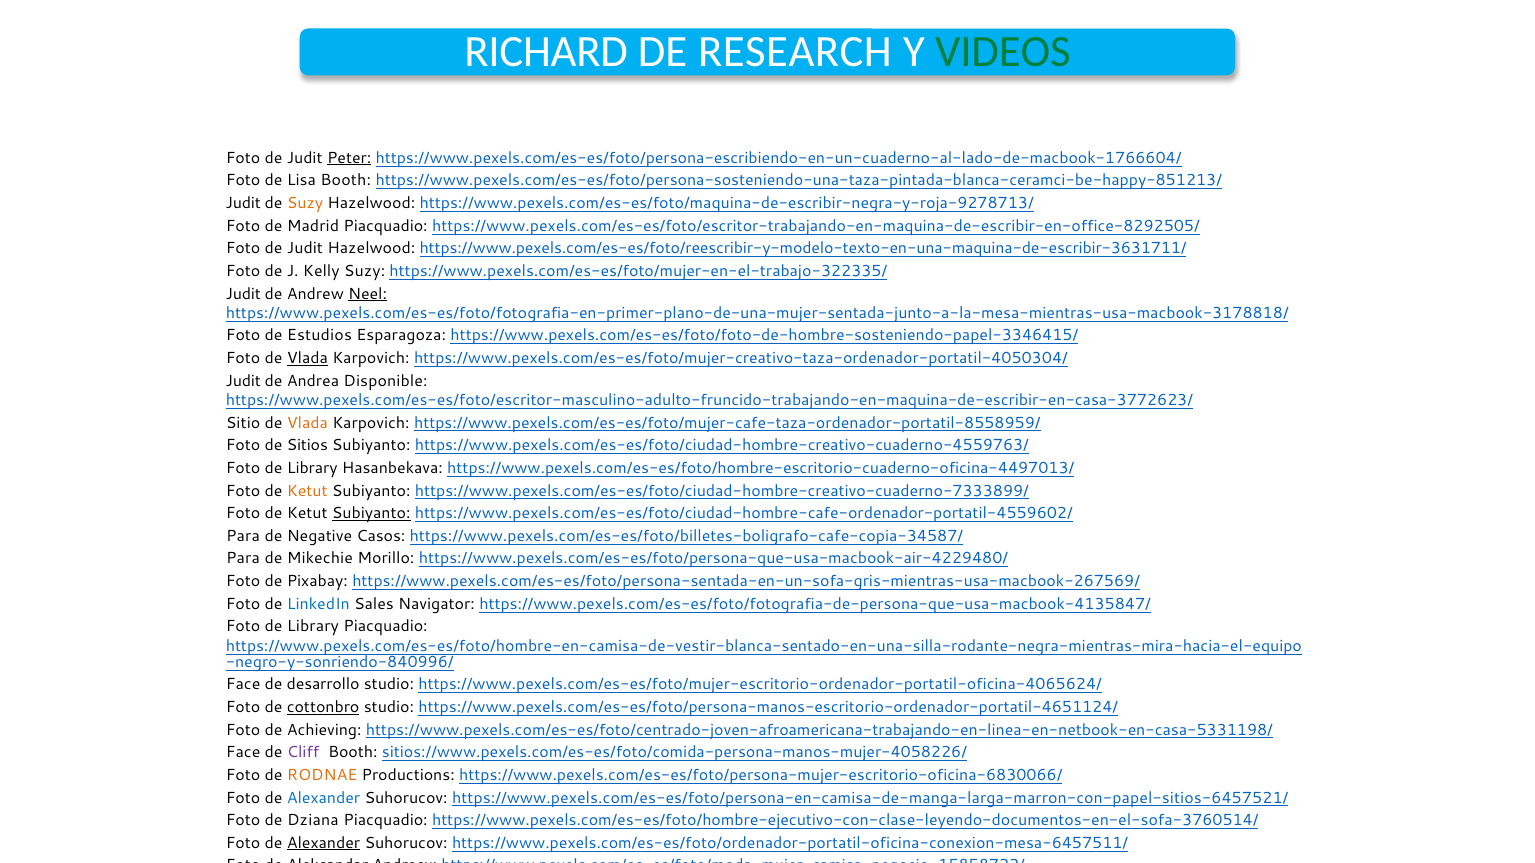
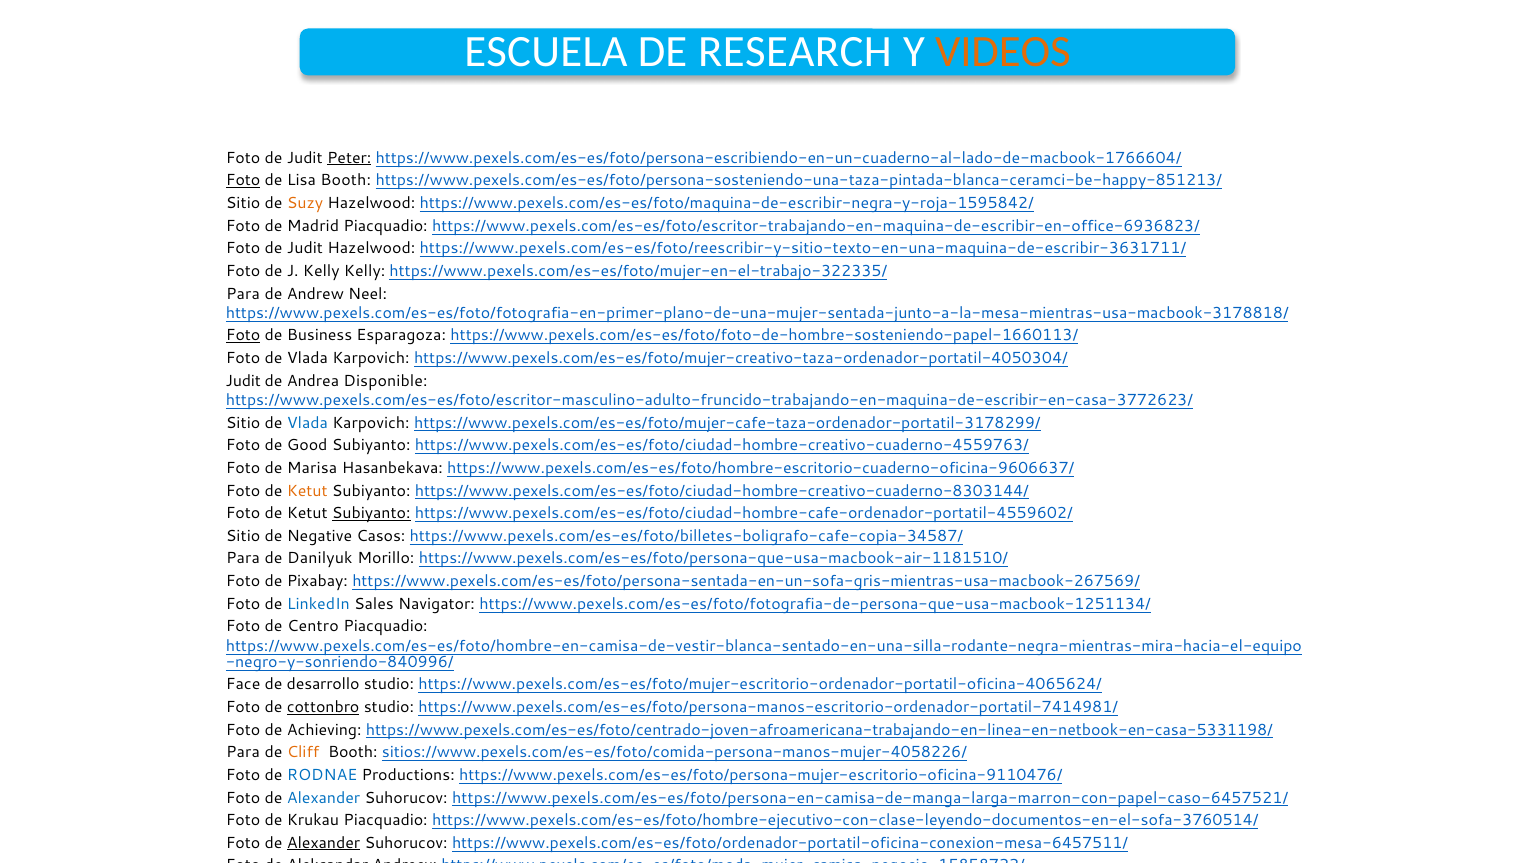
RICHARD: RICHARD -> ESCUELA (546, 52)
VIDEOS colour: green -> orange (1003, 52)
Foto underline: none -> present (243, 181)
Judit: Judit -> Sitio (243, 203)
https://www.pexels.com/es-es/foto/maquina-de-escribir-negra-y-roja-9278713/: https://www.pexels.com/es-es/foto/maquina-de-escribir-negra-y-roja-9278713/ -> https://www.pexels.com/es-es/foto/maquina-de-escribir-negra-y-roja-1595842/ (727, 203)
https://www.pexels.com/es-es/foto/escritor-trabajando-en-maquina-de-escribir-en-office-8292505/: https://www.pexels.com/es-es/foto/escritor-trabajando-en-maquina-de-escribir-en-office-8292505/ -> https://www.pexels.com/es-es/foto/escritor-trabajando-en-maquina-de-escribir-en-office-6936823/ (816, 226)
https://www.pexels.com/es-es/foto/reescribir-y-modelo-texto-en-una-maquina-de-escribir-3631711/: https://www.pexels.com/es-es/foto/reescribir-y-modelo-texto-en-una-maquina-de-escribir-3631711/ -> https://www.pexels.com/es-es/foto/reescribir-y-sitio-texto-en-una-maquina-de-escribir-3631711/ (803, 249)
Kelly Suzy: Suzy -> Kelly (365, 271)
Judit: Judit -> Para (243, 294)
Neel underline: present -> none (368, 294)
Foto underline: none -> present (243, 336)
Estudios: Estudios -> Business (320, 336)
https://www.pexels.com/es-es/foto/foto-de-hombre-sosteniendo-papel-3346415/: https://www.pexels.com/es-es/foto/foto-de-hombre-sosteniendo-papel-3346415/ -> https://www.pexels.com/es-es/foto/foto-de-hombre-sosteniendo-papel-1660113/ (764, 336)
Vlada underline: present -> none (307, 358)
Vlada colour: orange -> blue (307, 423)
https://www.pexels.com/es-es/foto/mujer-cafe-taza-ordenador-portatil-8558959/: https://www.pexels.com/es-es/foto/mujer-cafe-taza-ordenador-portatil-8558959/ -> https://www.pexels.com/es-es/foto/mujer-cafe-taza-ordenador-portatil-3178299/ (727, 423)
Sitios: Sitios -> Good (307, 446)
Library: Library -> Marisa (312, 468)
https://www.pexels.com/es-es/foto/hombre-escritorio-cuaderno-oficina-4497013/: https://www.pexels.com/es-es/foto/hombre-escritorio-cuaderno-oficina-4497013/ -> https://www.pexels.com/es-es/foto/hombre-escritorio-cuaderno-oficina-9606637/ (761, 468)
https://www.pexels.com/es-es/foto/ciudad-hombre-creativo-cuaderno-7333899/: https://www.pexels.com/es-es/foto/ciudad-hombre-creativo-cuaderno-7333899/ -> https://www.pexels.com/es-es/foto/ciudad-hombre-creativo-cuaderno-8303144/ (722, 491)
Para: Para -> Sitio (243, 536)
Mikechie: Mikechie -> Danilyuk (320, 559)
https://www.pexels.com/es-es/foto/persona-que-usa-macbook-air-4229480/: https://www.pexels.com/es-es/foto/persona-que-usa-macbook-air-4229480/ -> https://www.pexels.com/es-es/foto/persona-que-usa-macbook-air-1181510/ (713, 559)
https://www.pexels.com/es-es/foto/fotografia-de-persona-que-usa-macbook-4135847/: https://www.pexels.com/es-es/foto/fotografia-de-persona-que-usa-macbook-4135847/ -> https://www.pexels.com/es-es/foto/fotografia-de-persona-que-usa-macbook-1251134/ (815, 604)
Library: Library -> Centro (313, 627)
https://www.pexels.com/es-es/foto/persona-manos-escritorio-ordenador-portatil-4651124/: https://www.pexels.com/es-es/foto/persona-manos-escritorio-ordenador-portatil-4651124/ -> https://www.pexels.com/es-es/foto/persona-manos-escritorio-ordenador-portatil-7414981/ (768, 707)
Face: Face -> Para (243, 753)
Cliff colour: purple -> orange (303, 753)
RODNAE colour: orange -> blue (322, 775)
https://www.pexels.com/es-es/foto/persona-mujer-escritorio-oficina-6830066/: https://www.pexels.com/es-es/foto/persona-mujer-escritorio-oficina-6830066/ -> https://www.pexels.com/es-es/foto/persona-mujer-escritorio-oficina-9110476/ (761, 775)
https://www.pexels.com/es-es/foto/persona-en-camisa-de-manga-larga-marron-con-papel-sitios-6457521/: https://www.pexels.com/es-es/foto/persona-en-camisa-de-manga-larga-marron-con-papel-sitios-6457521/ -> https://www.pexels.com/es-es/foto/persona-en-camisa-de-manga-larga-marron-con-papel-caso-6457521/ (870, 798)
Dziana: Dziana -> Krukau (313, 821)
